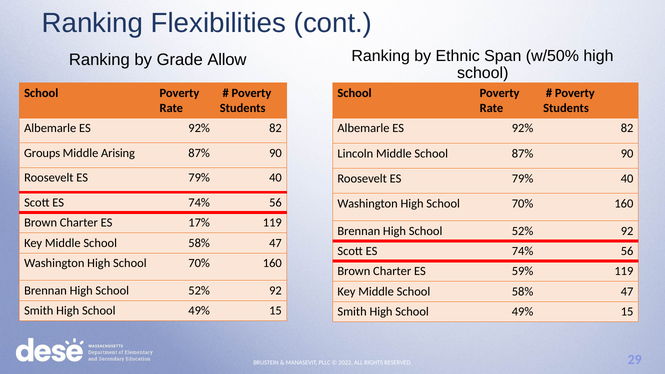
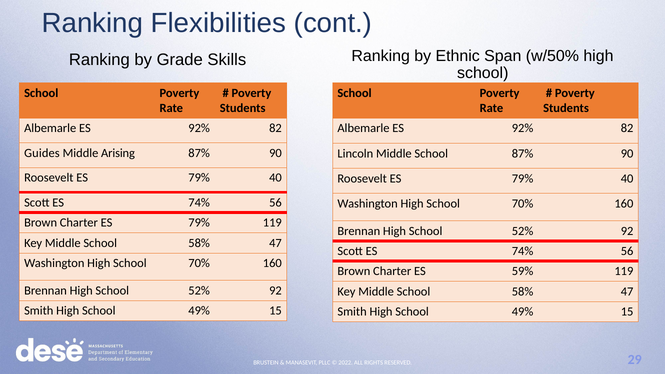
Allow: Allow -> Skills (227, 60)
Groups: Groups -> Guides (42, 153)
Charter ES 17%: 17% -> 79% (199, 223)
